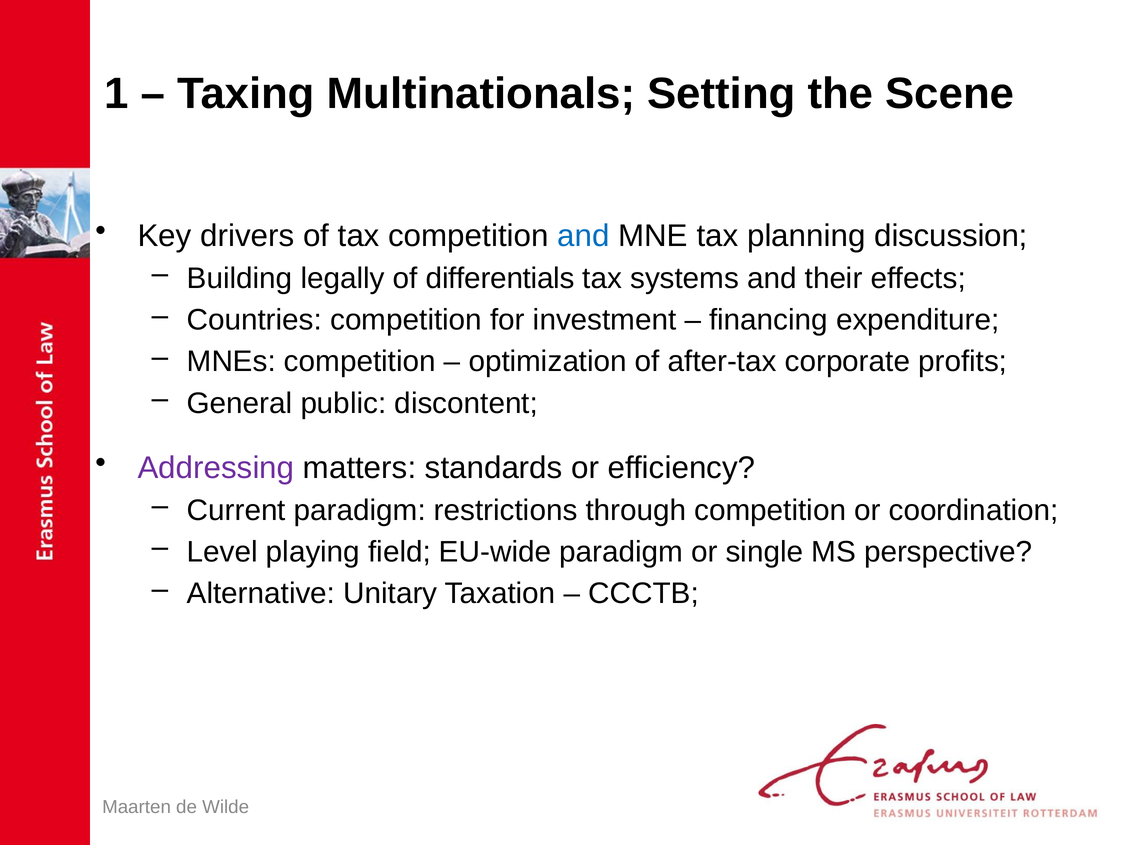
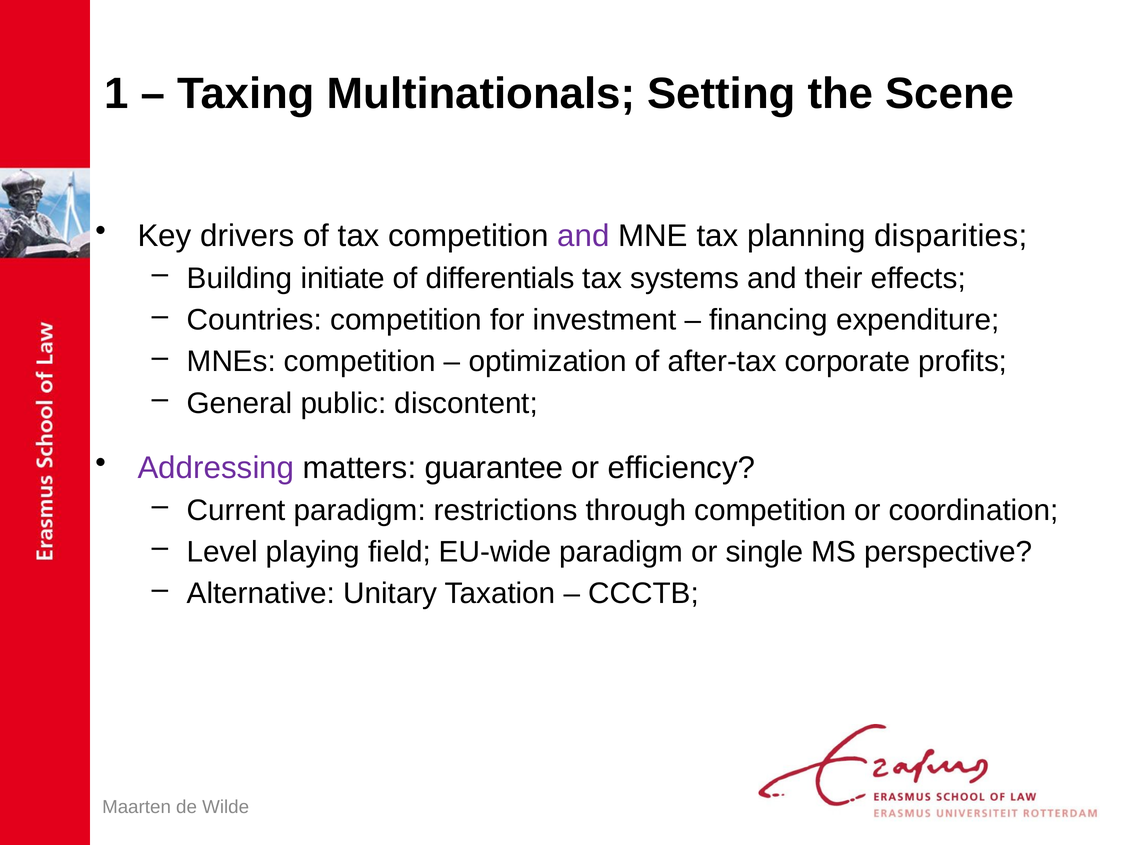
and colour: blue -> purple (583, 236)
discussion: discussion -> disparities (951, 236)
legally: legally -> initiate (343, 279)
standards: standards -> guarantee (494, 468)
